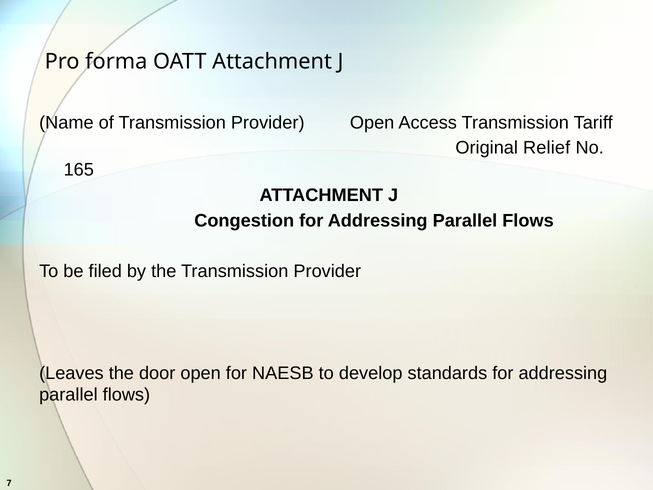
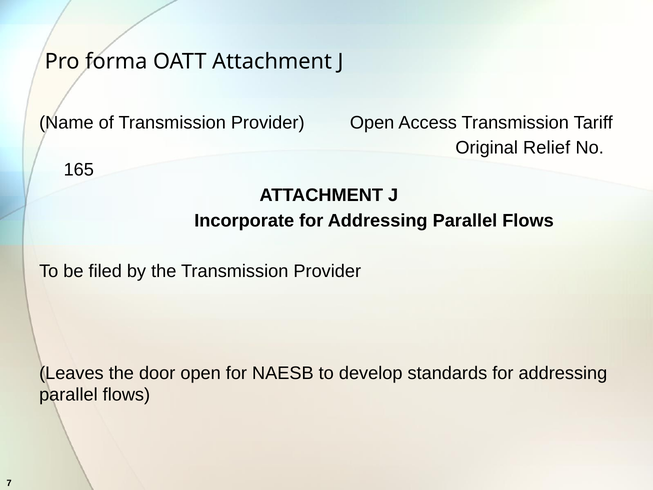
Congestion: Congestion -> Incorporate (244, 220)
